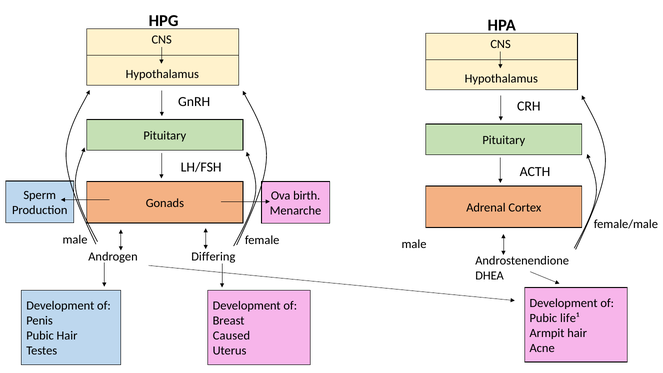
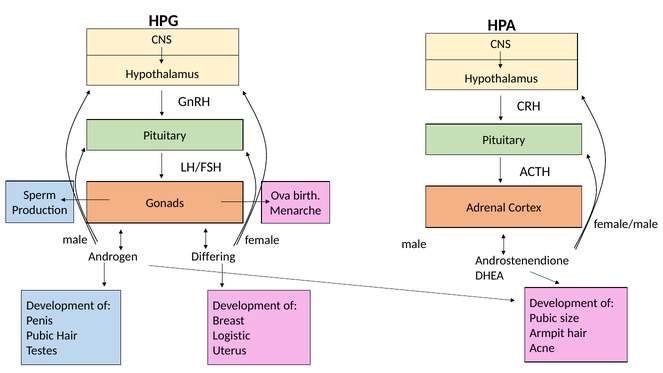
life¹: life¹ -> size (570, 318)
Caused: Caused -> Logistic (232, 336)
